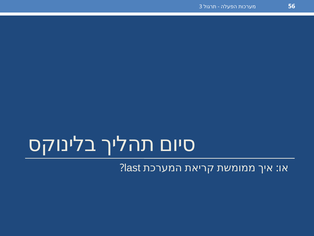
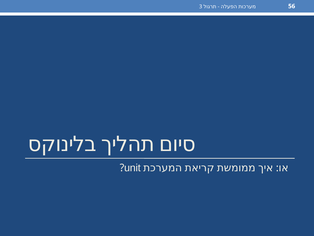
last: last -> unit (132, 167)
